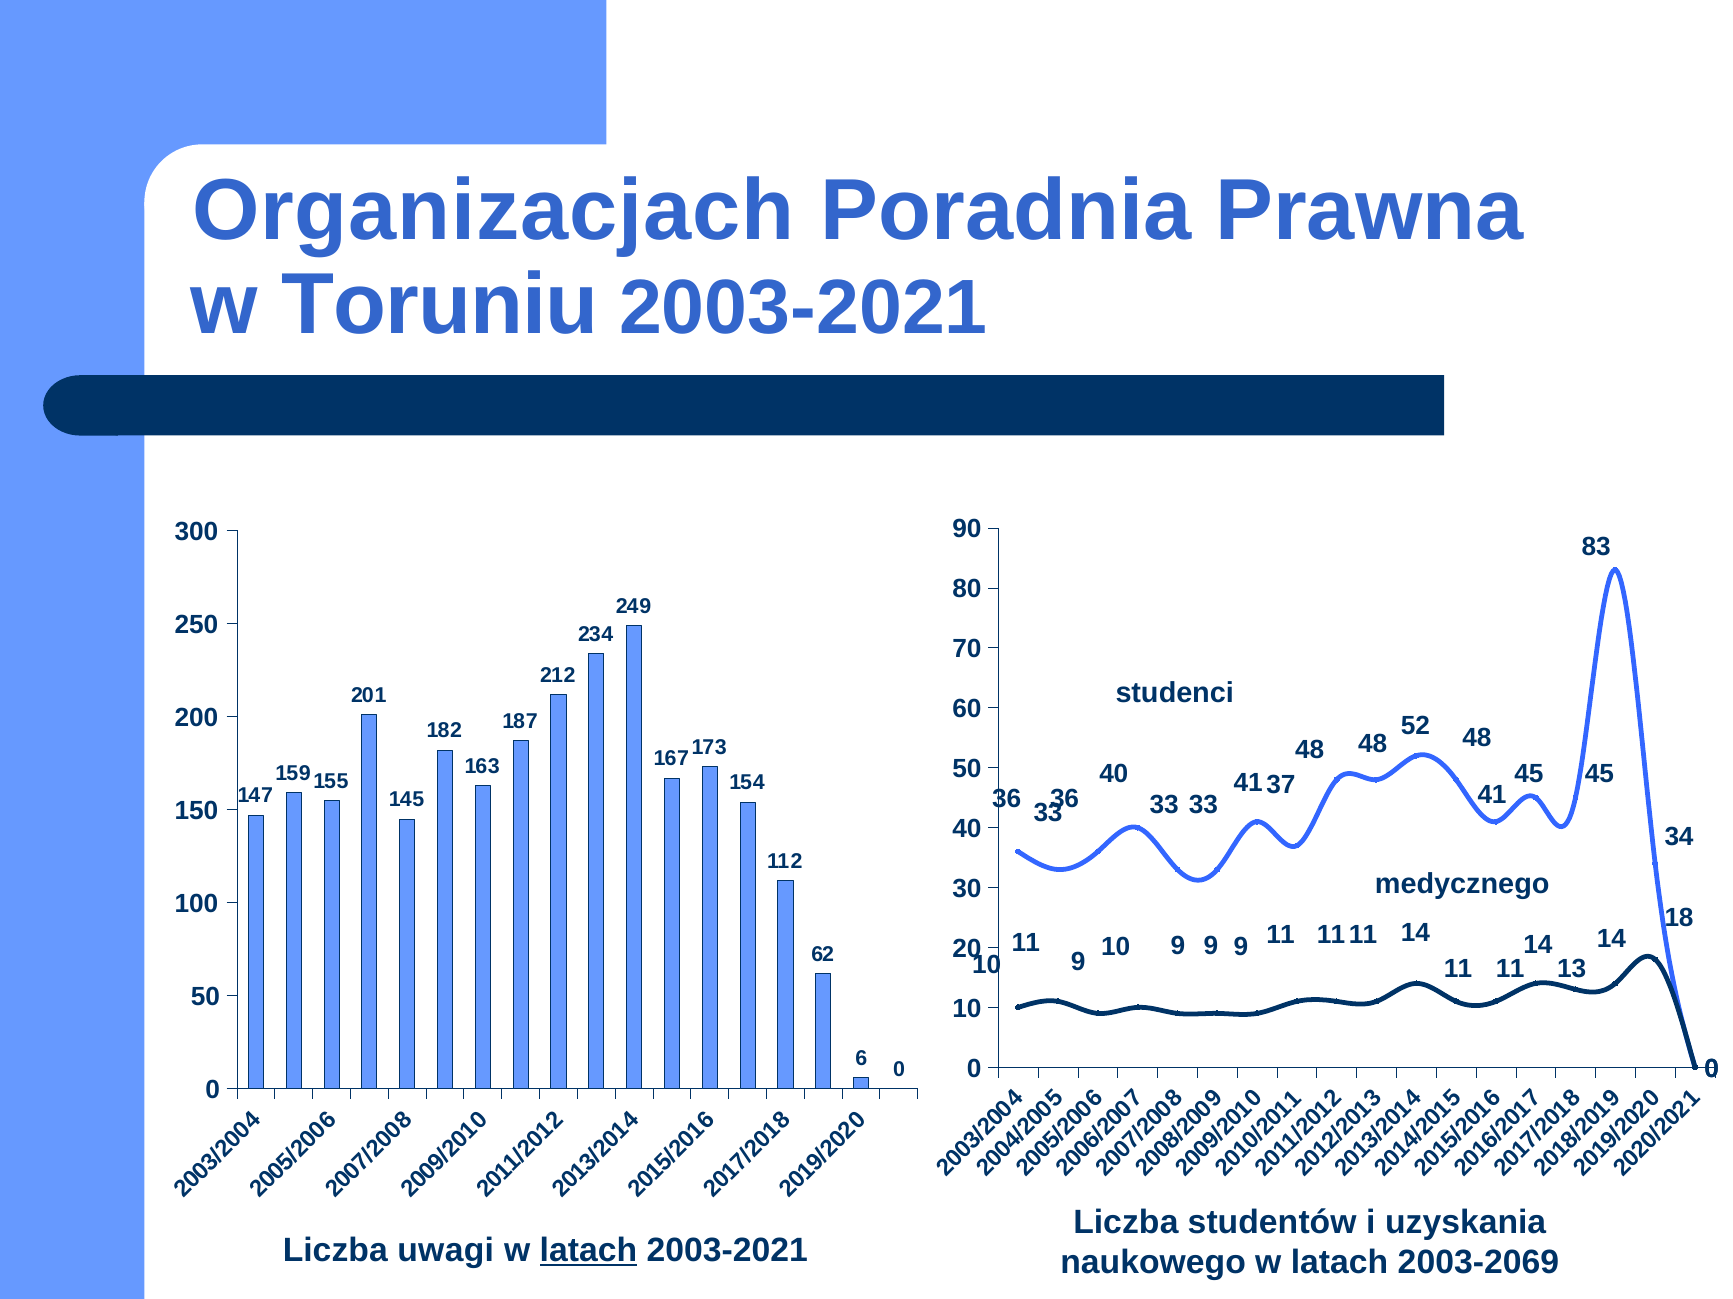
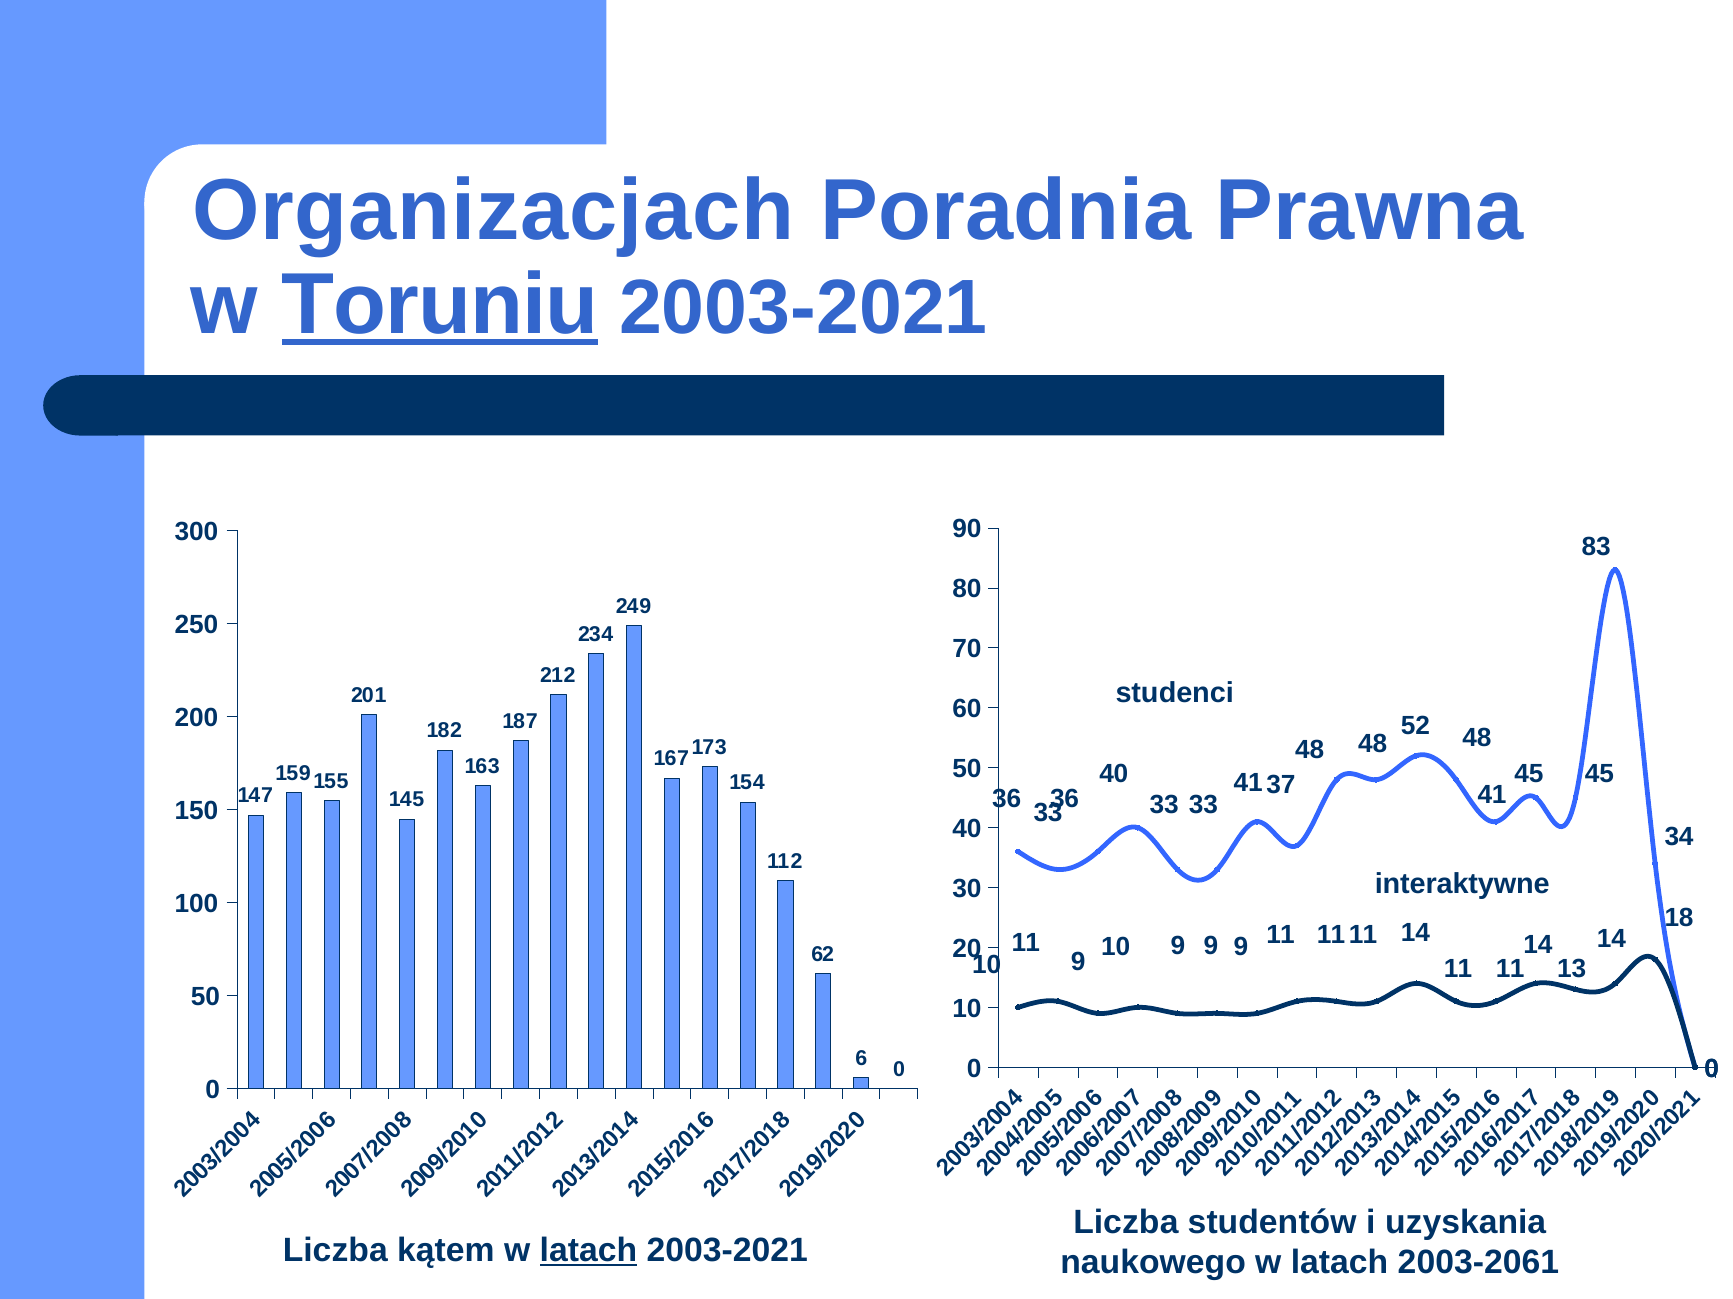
Toruniu underline: none -> present (440, 305)
medycznego: medycznego -> interaktywne (1462, 885)
uwagi: uwagi -> kątem (446, 1251)
2003-2069: 2003-2069 -> 2003-2061 (1478, 1264)
